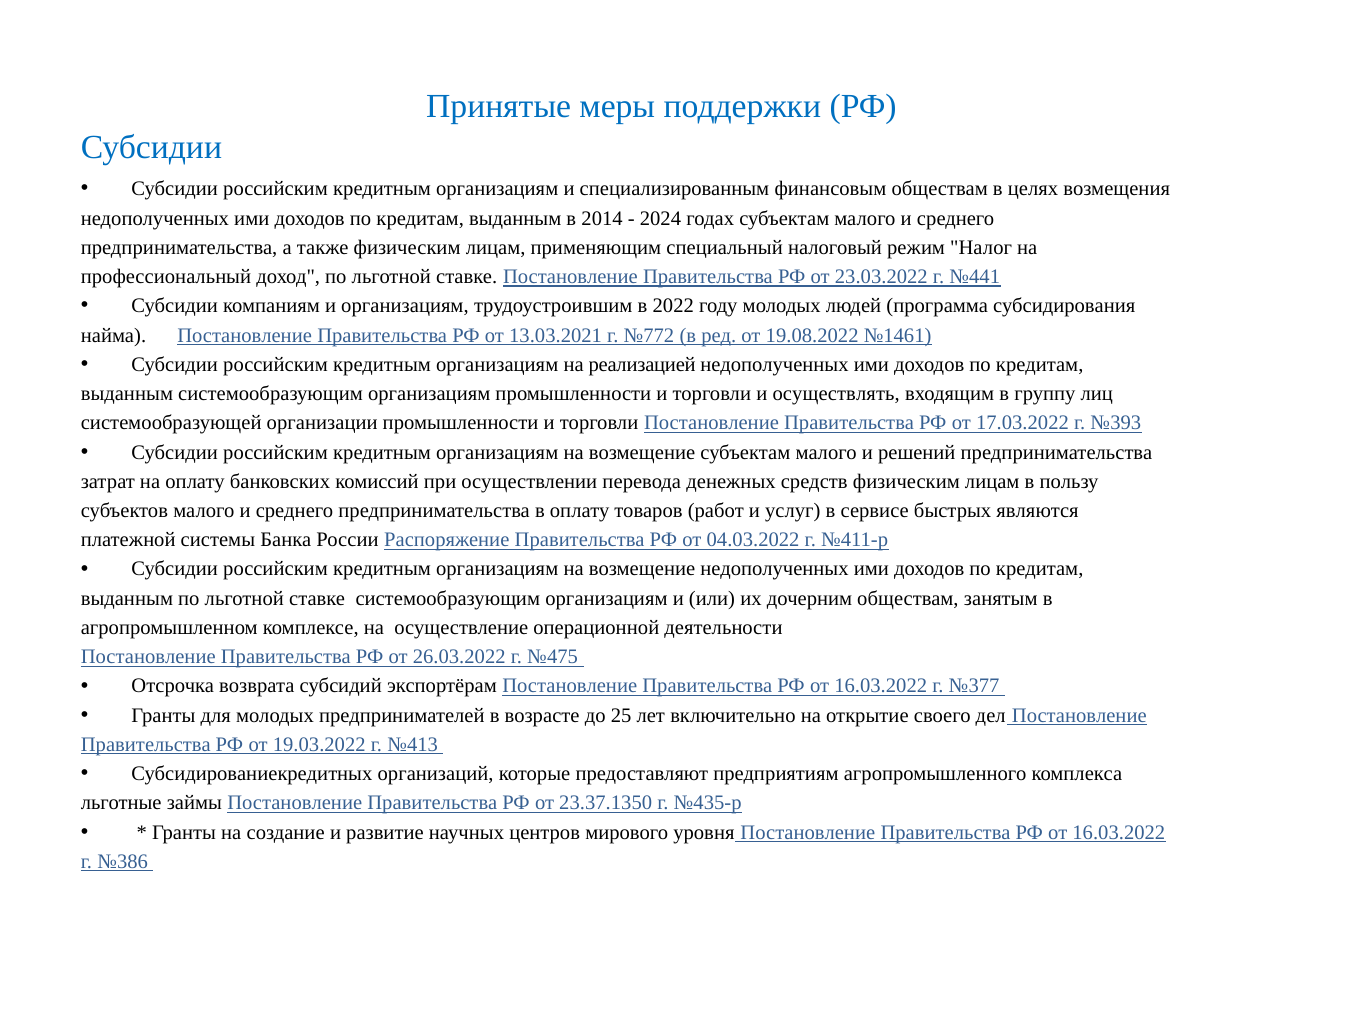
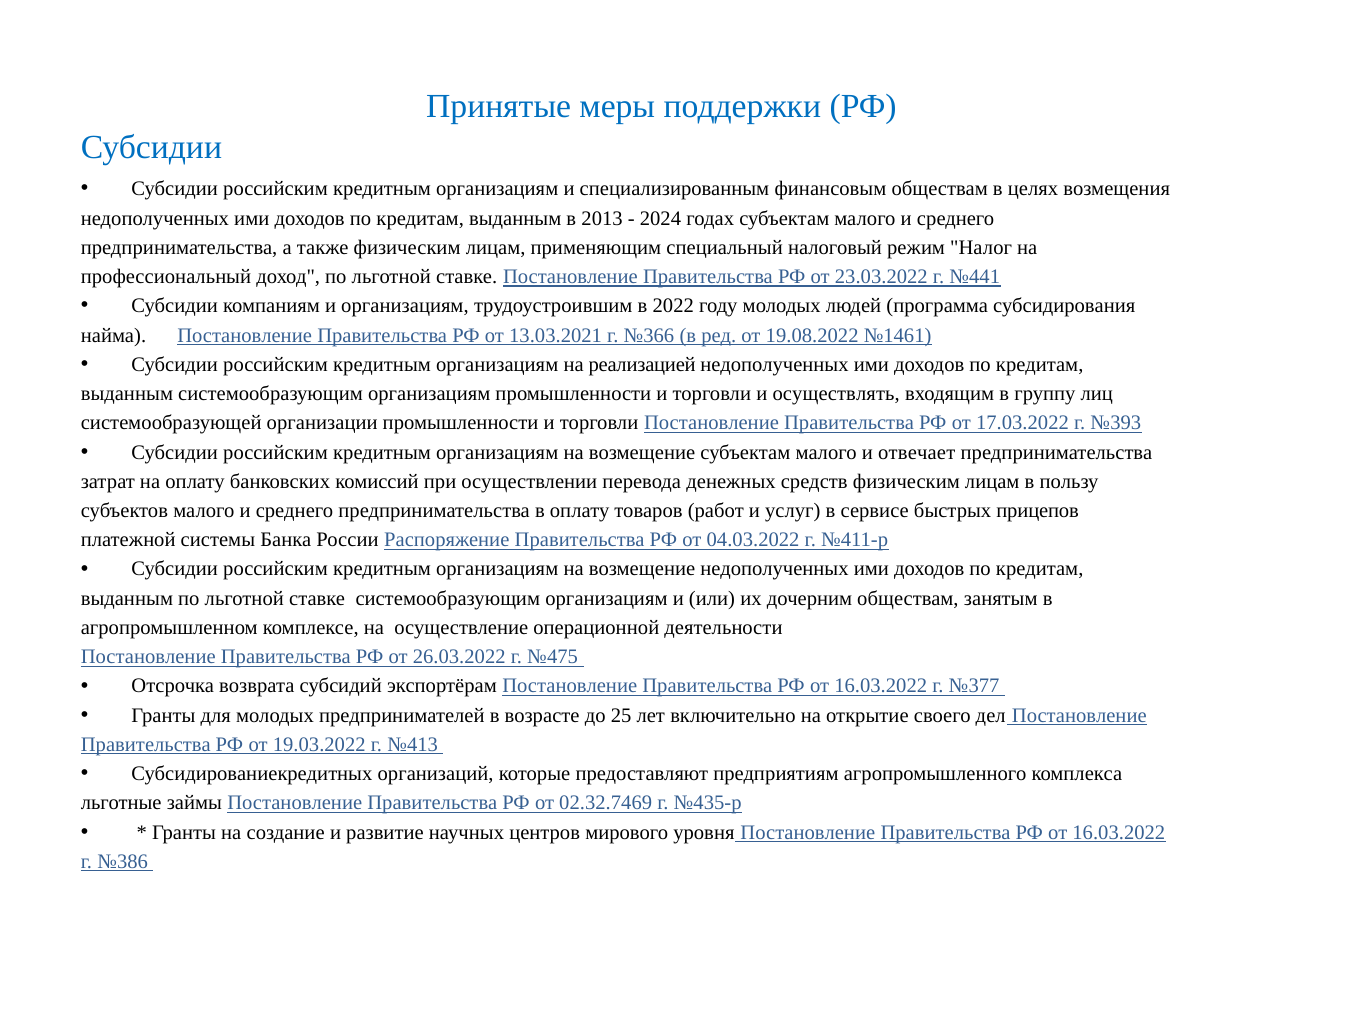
2014: 2014 -> 2013 (602, 218)
№772: №772 -> №366 (649, 335)
решений: решений -> отвечает (917, 452)
являются: являются -> прицепов (1038, 511)
23.37.1350: 23.37.1350 -> 02.32.7469 (606, 803)
